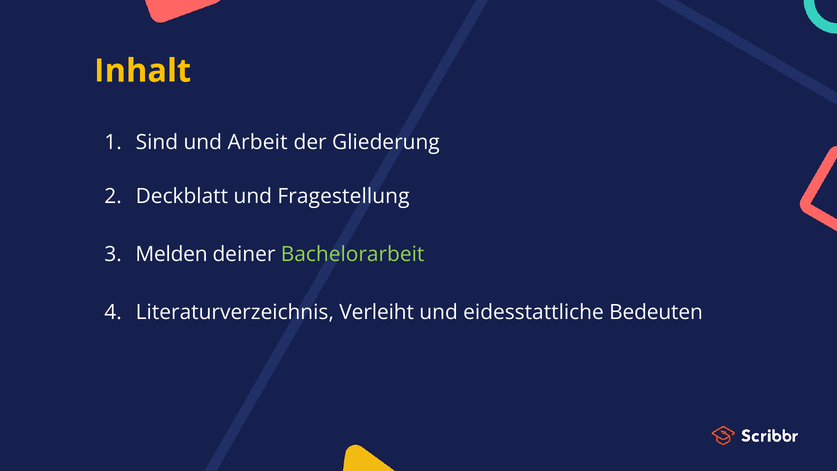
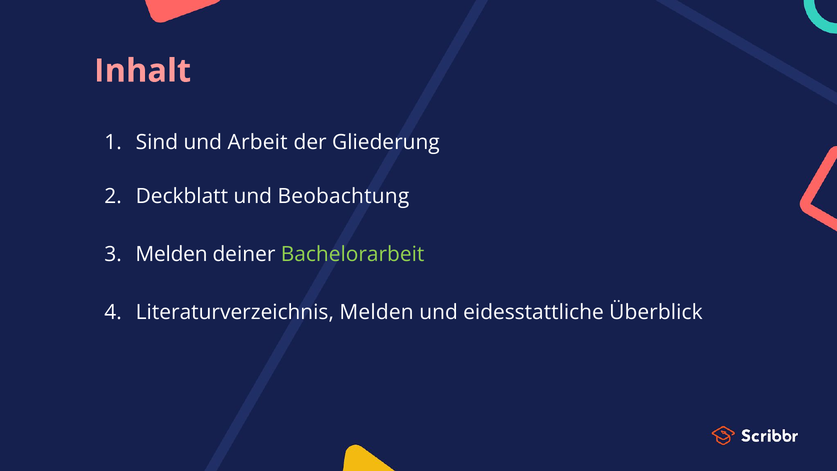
Inhalt colour: yellow -> pink (142, 71)
Fragestellung: Fragestellung -> Beobachtung (343, 197)
Literaturverzeichnis Verleiht: Verleiht -> Melden (377, 312)
Bedeuten: Bedeuten -> Überblick (656, 312)
